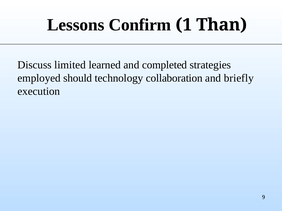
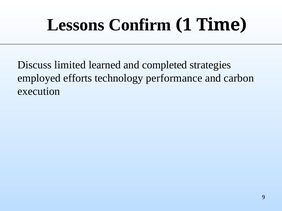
Than: Than -> Time (222, 25)
should: should -> efforts (78, 78)
collaboration: collaboration -> performance (174, 78)
briefly: briefly -> carbon (239, 78)
